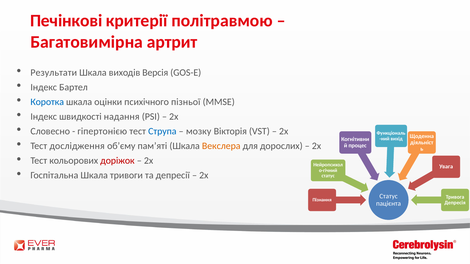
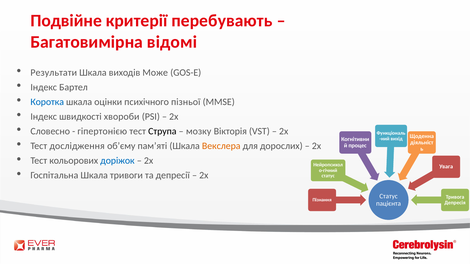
Печінкові: Печінкові -> Подвійне (66, 21)
політравмою: політравмою -> перебувають (222, 21)
артрит: артрит -> відомі (172, 42)
Версія: Версія -> Може (155, 73)
надання: надання -> хвороби (122, 117)
Струпа colour: blue -> black (162, 132)
доріжок colour: red -> blue (117, 161)
